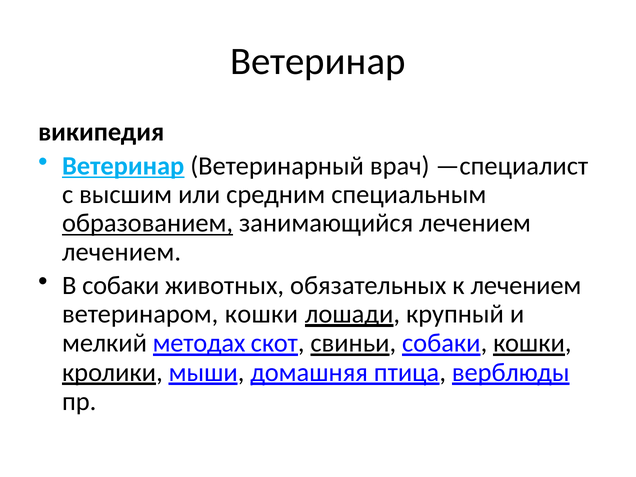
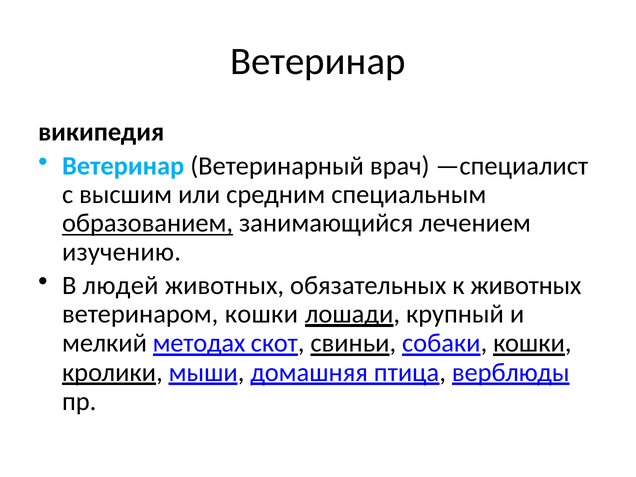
Ветеринар underline: present -> none (123, 166)
лечением: лечением -> изучению (121, 252)
В собаки: собаки -> людей (121, 285)
к лечением: лечением -> животных (526, 285)
